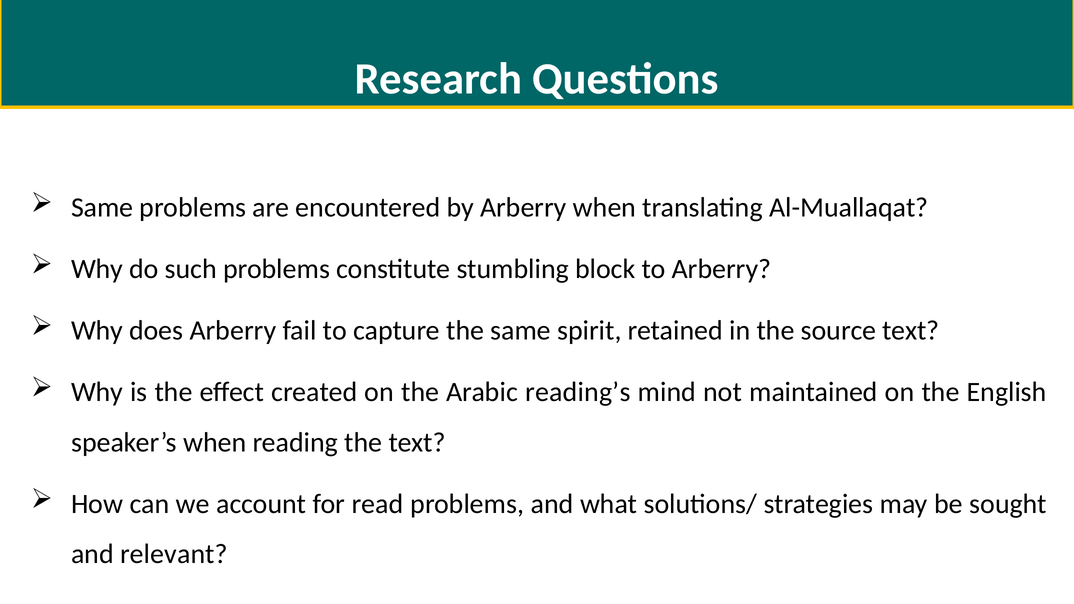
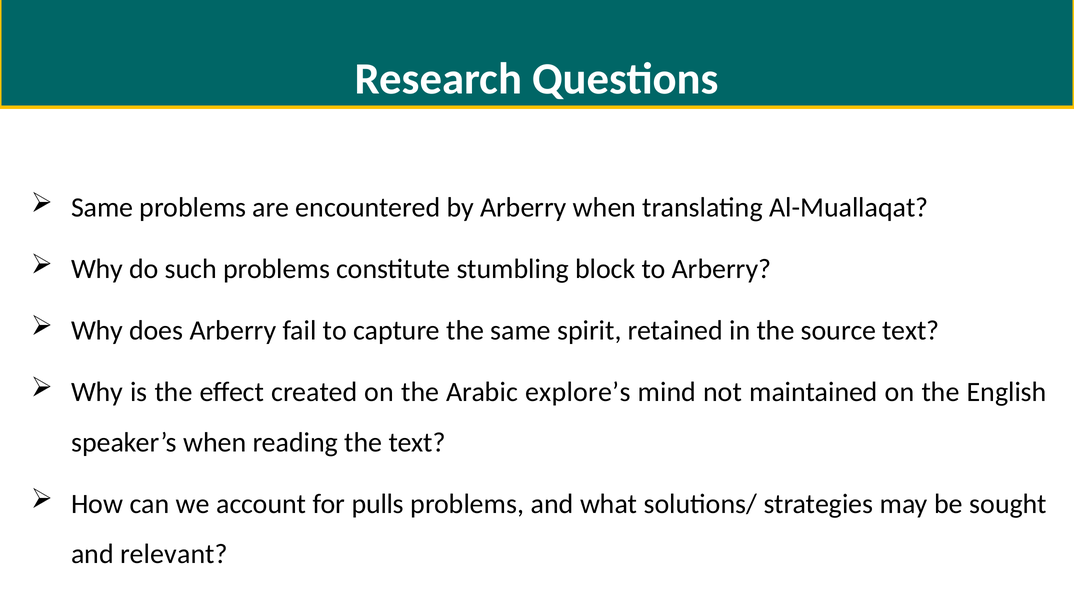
reading’s: reading’s -> explore’s (578, 392)
read: read -> pulls (378, 504)
